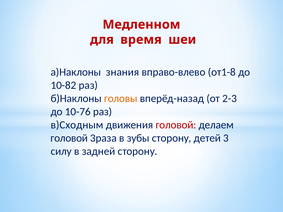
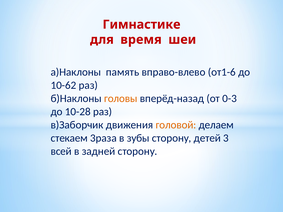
Медленном: Медленном -> Гимнастике (141, 25)
знания: знания -> память (123, 72)
от1-8: от1-8 -> от1-6 (222, 72)
10-82: 10-82 -> 10-62 (63, 85)
2-3: 2-3 -> 0-3 (230, 99)
10-76: 10-76 -> 10-28 (78, 112)
в)Сходным: в)Сходным -> в)Заборчик (77, 125)
головой colour: red -> orange (176, 125)
головой: головой -> стекаем (69, 138)
силу: силу -> всей (61, 151)
